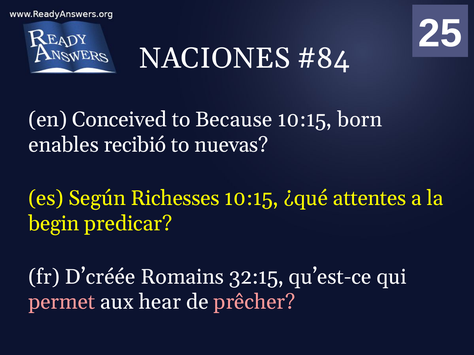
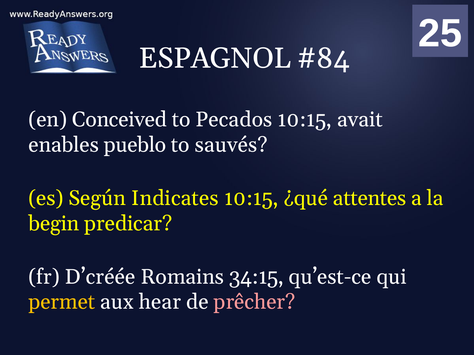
NACIONES: NACIONES -> ESPAGNOL (215, 59)
Because: Because -> Pecados (234, 120)
born: born -> avait (360, 120)
recibió: recibió -> pueblo (135, 145)
nuevas: nuevas -> sauvés (231, 145)
Richesses: Richesses -> Indicates (175, 199)
32:15: 32:15 -> 34:15 (256, 277)
permet colour: pink -> yellow (62, 302)
